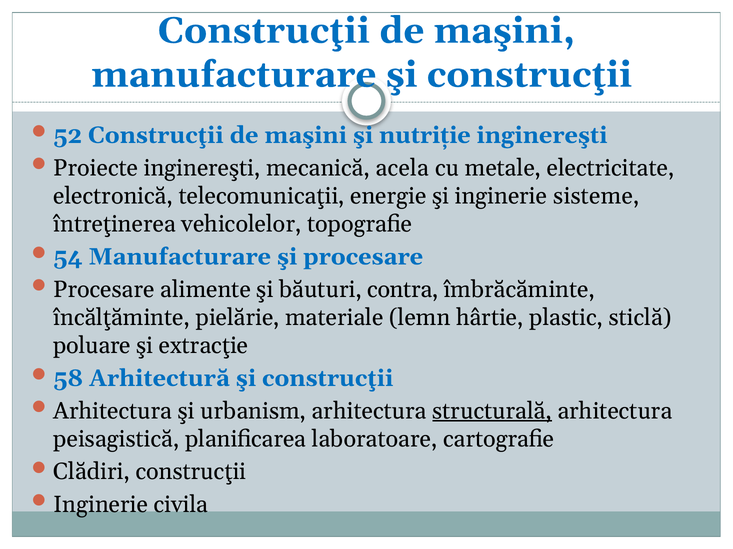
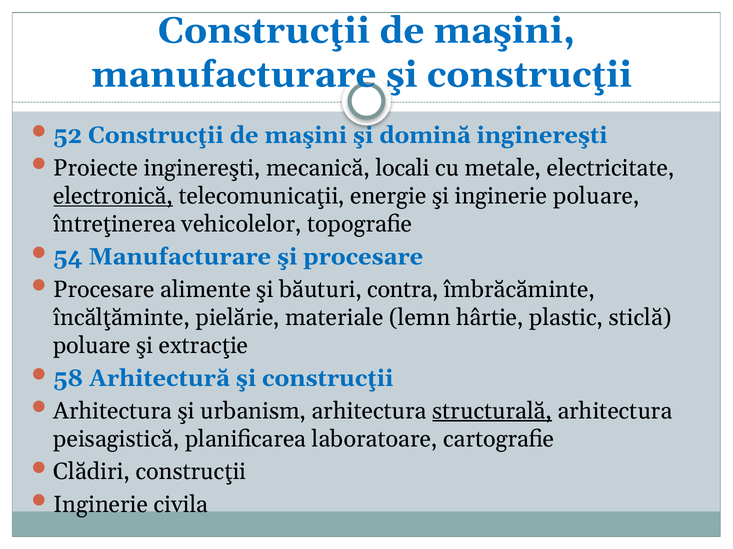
nutriţie: nutriţie -> domină (425, 135)
acela: acela -> locali (403, 168)
electronică underline: none -> present (113, 196)
inginerie sisteme: sisteme -> poluare (596, 196)
